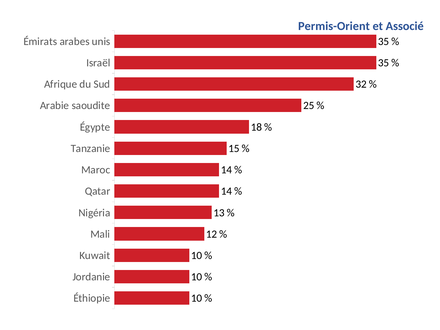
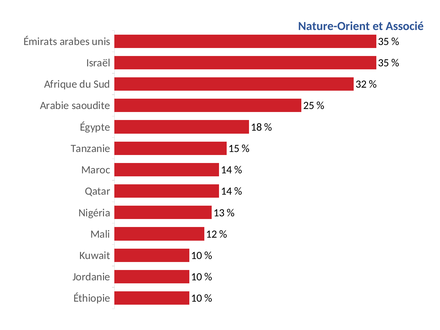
Permis-Orient: Permis-Orient -> Nature-Orient (334, 26)
